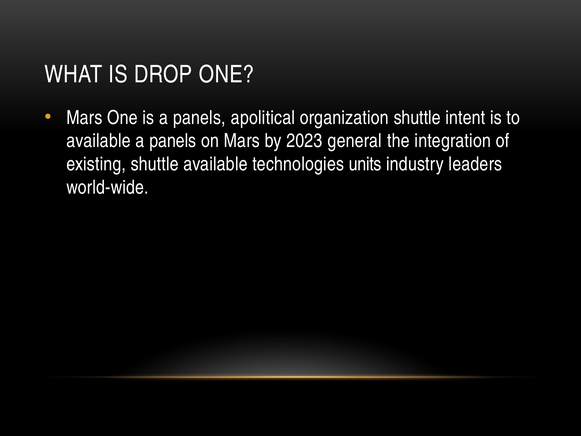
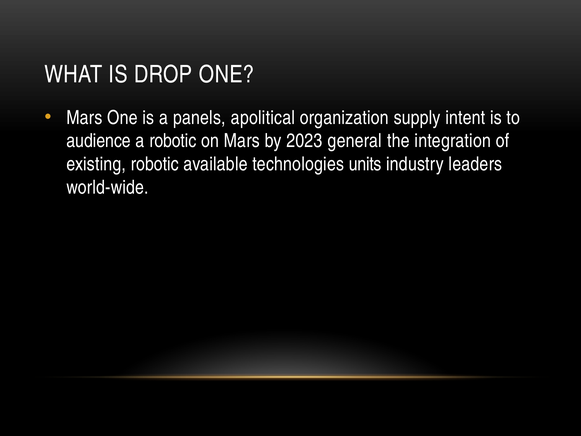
organization shuttle: shuttle -> supply (417, 118)
available: available -> audience (99, 141)
panels: panels -> robotic (173, 141)
existing shuttle: shuttle -> robotic (155, 164)
